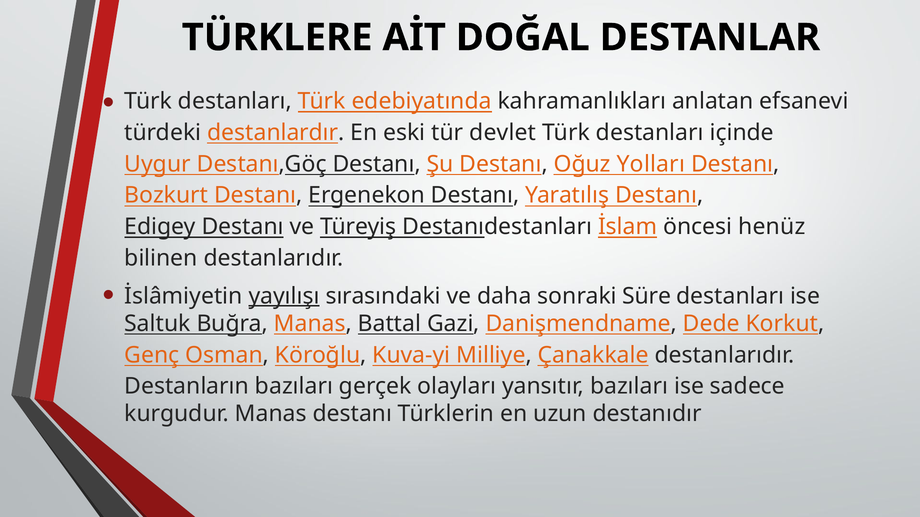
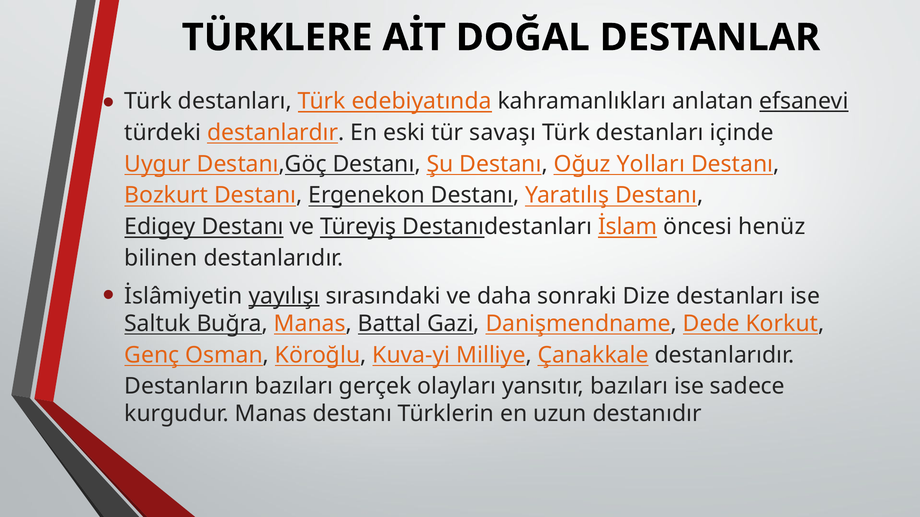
efsanevi underline: none -> present (804, 101)
devlet: devlet -> savaşı (503, 133)
Süre: Süre -> Dize (646, 296)
